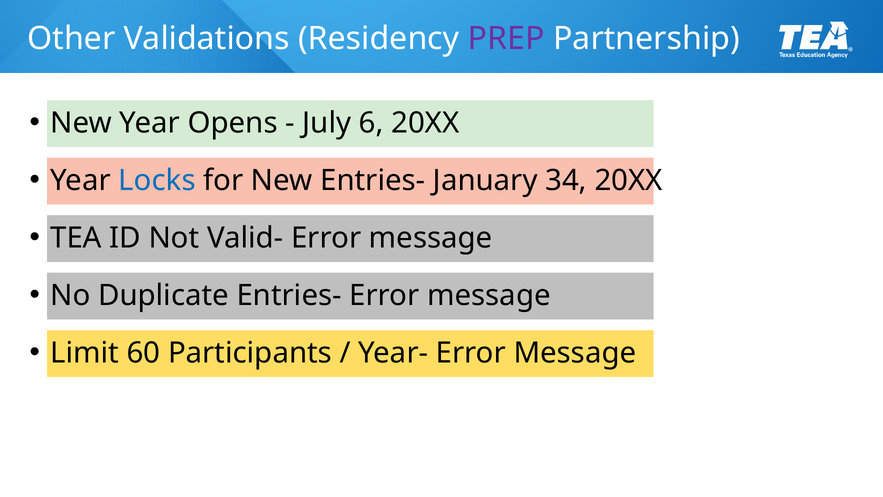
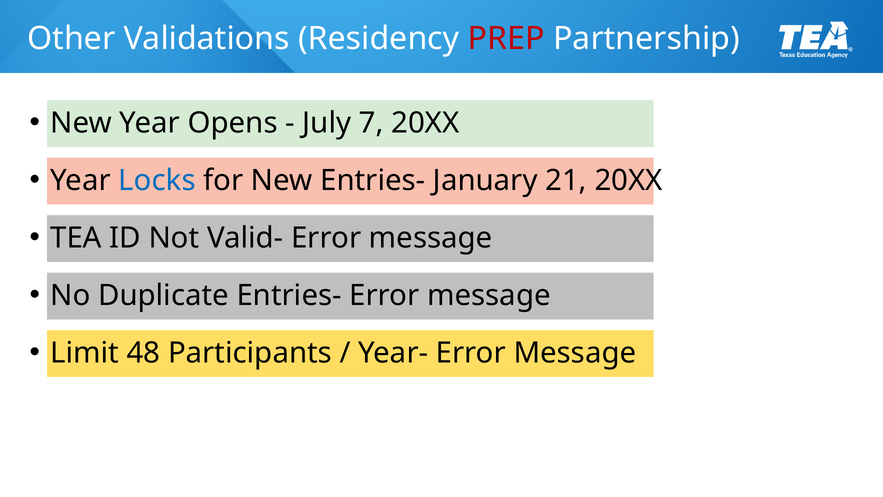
PREP colour: purple -> red (506, 39)
6: 6 -> 7 (371, 123)
34: 34 -> 21 (566, 181)
60: 60 -> 48 (144, 353)
